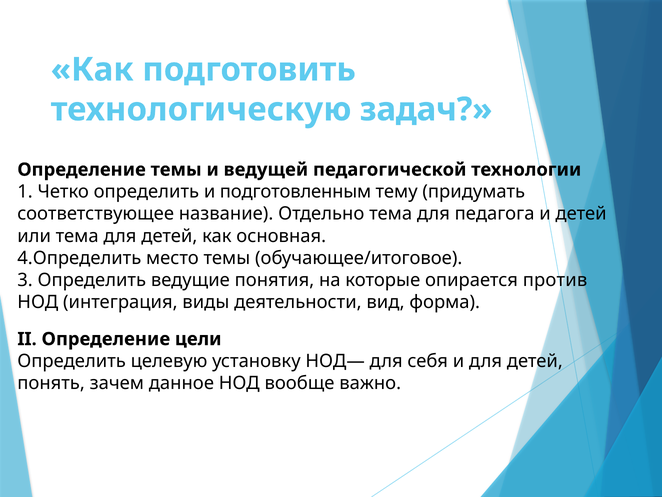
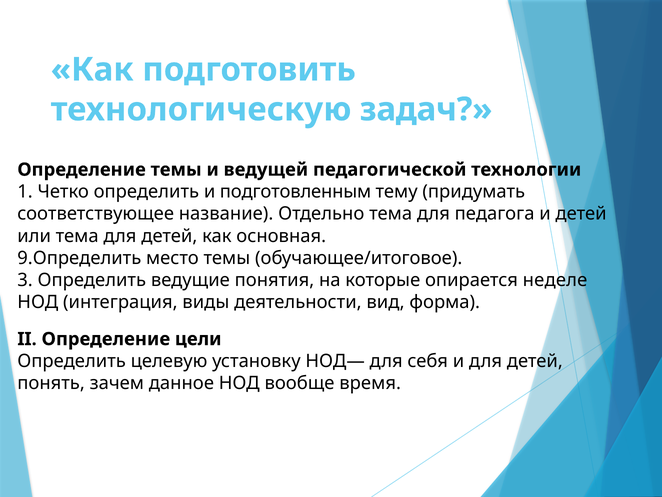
4.Определить: 4.Определить -> 9.Определить (79, 258)
против: против -> неделе (555, 280)
важно: важно -> время (370, 383)
